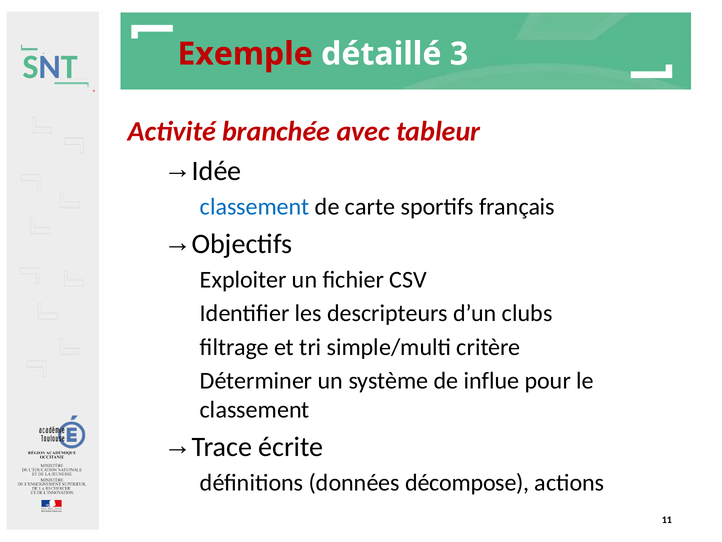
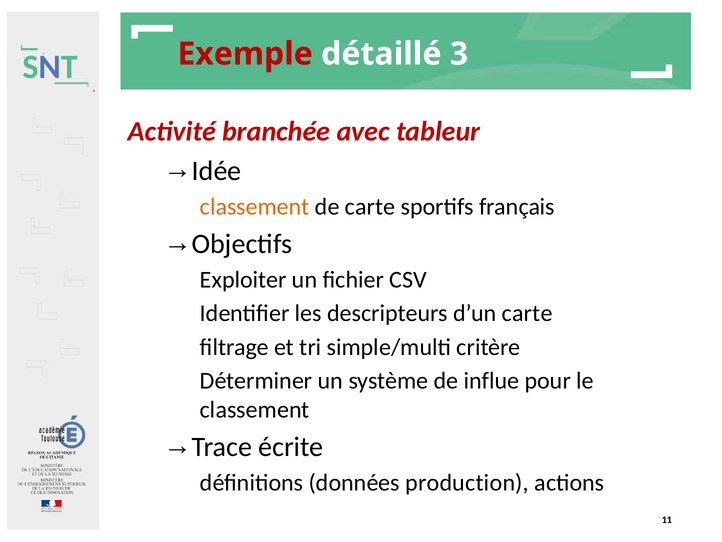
classement colour: blue -> orange (255, 206)
d’un clubs: clubs -> carte (527, 313)
décompose: décompose -> production (467, 482)
